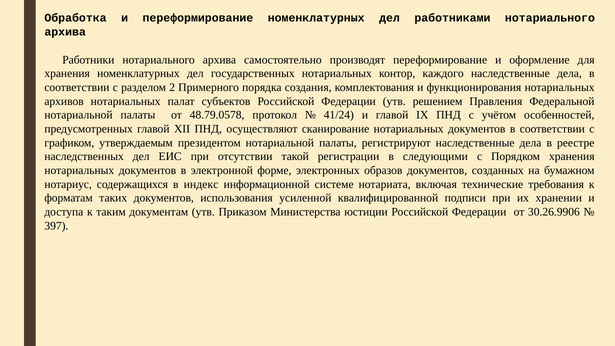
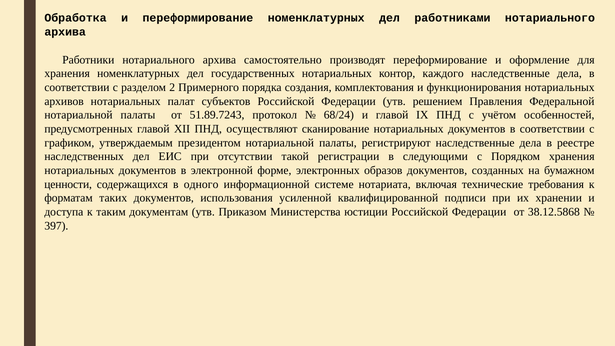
48.79.0578: 48.79.0578 -> 51.89.7243 (217, 115)
41/24: 41/24 -> 68/24 (339, 115)
нотариус: нотариус -> ценности (68, 184)
индекс: индекс -> одного (201, 184)
30.26.9906: 30.26.9906 -> 38.12.5868 (554, 212)
